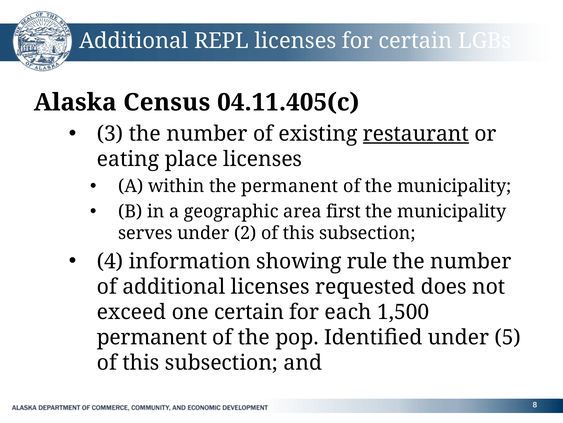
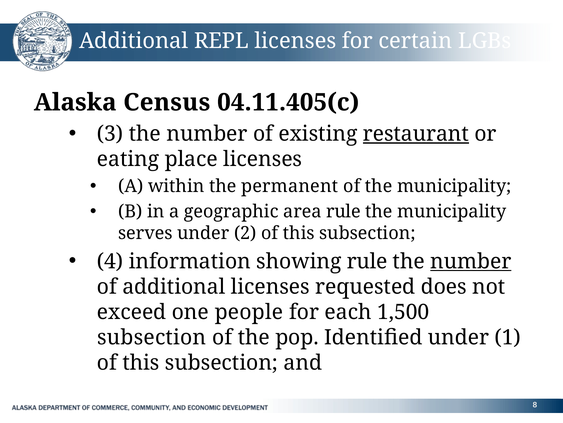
area first: first -> rule (343, 211)
number underline: none -> present (471, 261)
one certain: certain -> people (249, 312)
permanent: permanent -> subsection (152, 337)
5: 5 -> 1 (508, 337)
